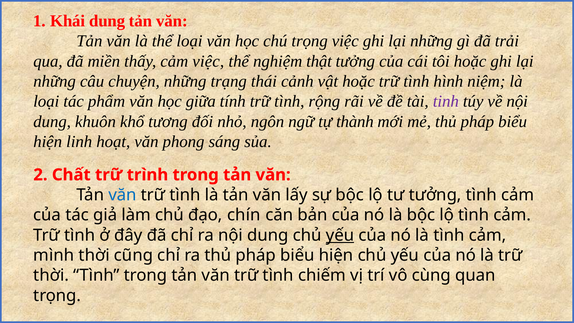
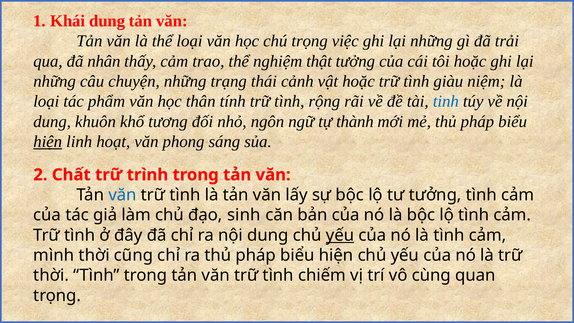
miền: miền -> nhân (104, 61)
cảm việc: việc -> trao (208, 61)
hình: hình -> giàu (448, 81)
giữa: giữa -> thân (201, 101)
tinh colour: purple -> blue (446, 101)
hiện underline: none -> present (48, 142)
chín: chín -> sinh (244, 215)
